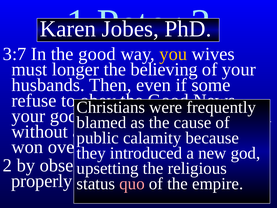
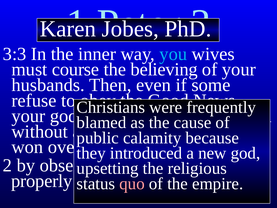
3:7: 3:7 -> 3:3 (15, 54)
In the good: good -> inner (97, 54)
you colour: yellow -> light blue (173, 54)
longer: longer -> course (76, 69)
